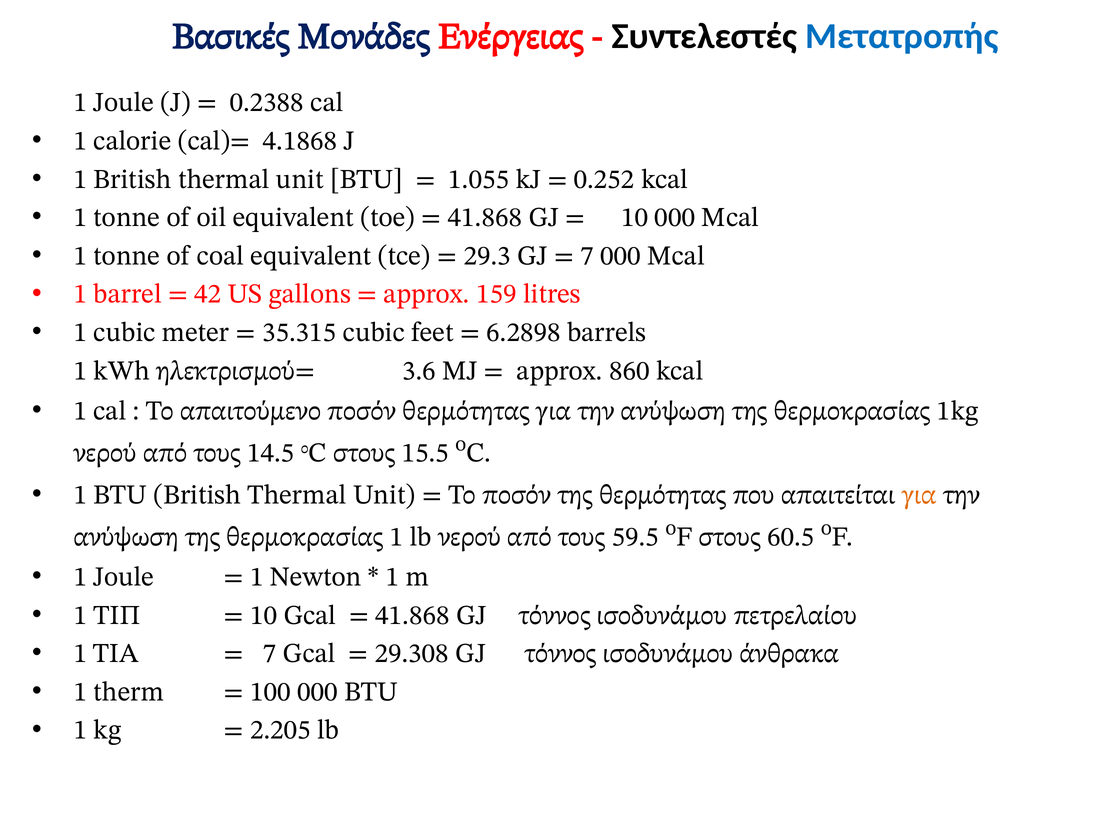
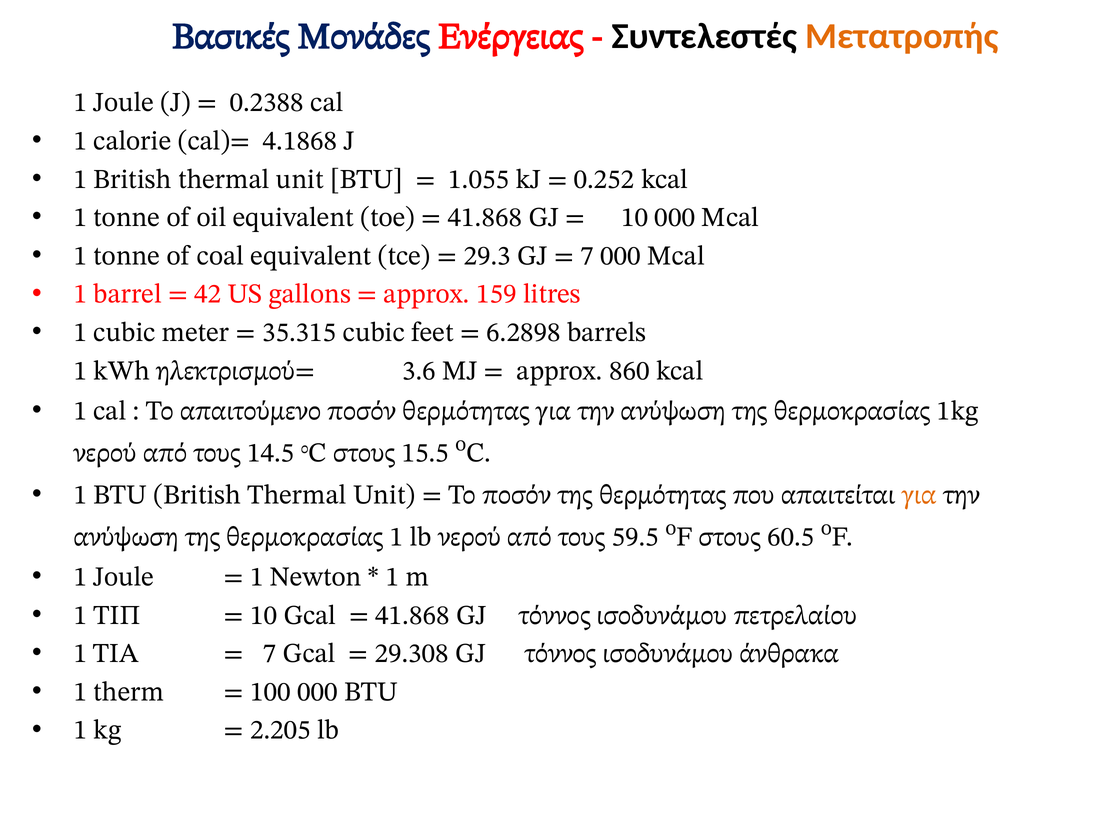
Μετατροπής colour: blue -> orange (902, 36)
